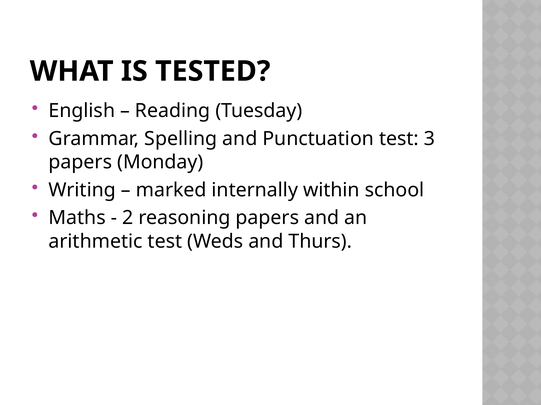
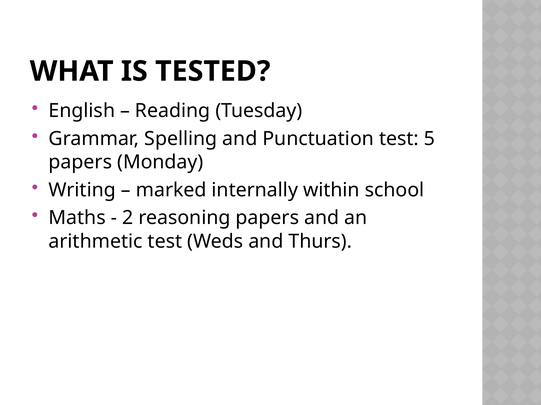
3: 3 -> 5 (429, 139)
